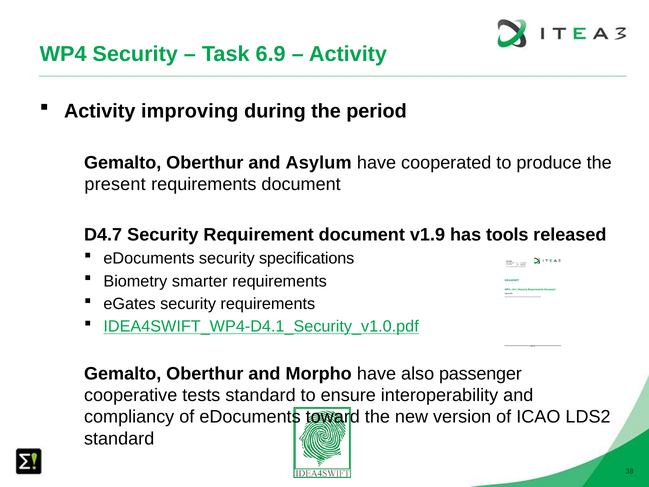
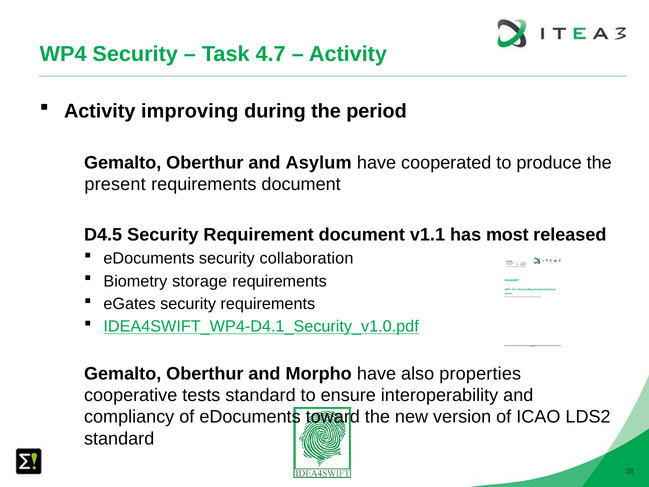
6.9: 6.9 -> 4.7 (271, 54)
D4.7: D4.7 -> D4.5 (103, 235)
v1.9: v1.9 -> v1.1 (427, 235)
tools: tools -> most (507, 235)
specifications: specifications -> collaboration (306, 258)
smarter: smarter -> storage (200, 281)
passenger: passenger -> properties (480, 373)
